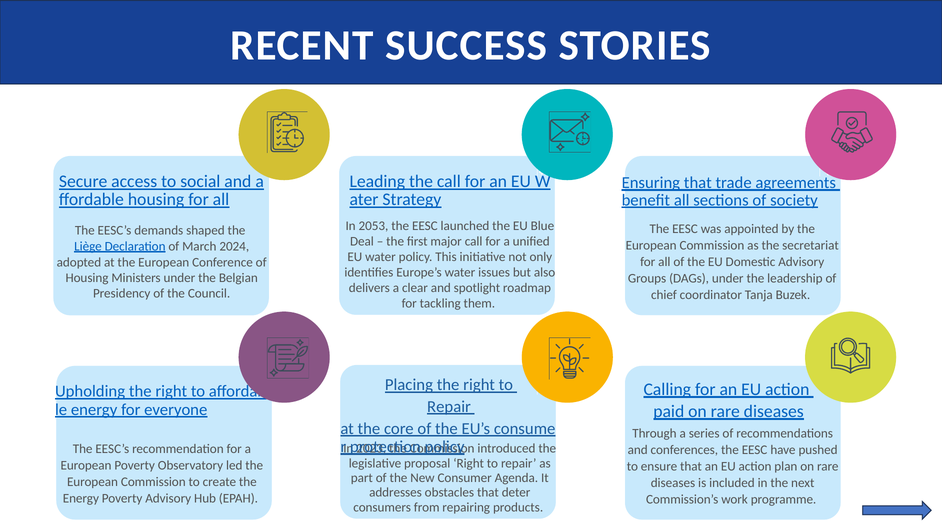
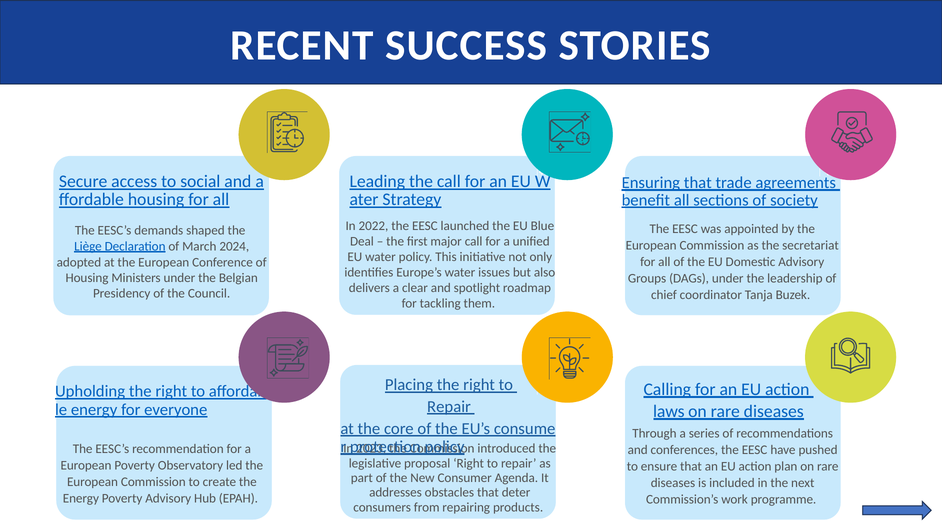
2053: 2053 -> 2022 (373, 226)
paid: paid -> laws (669, 411)
